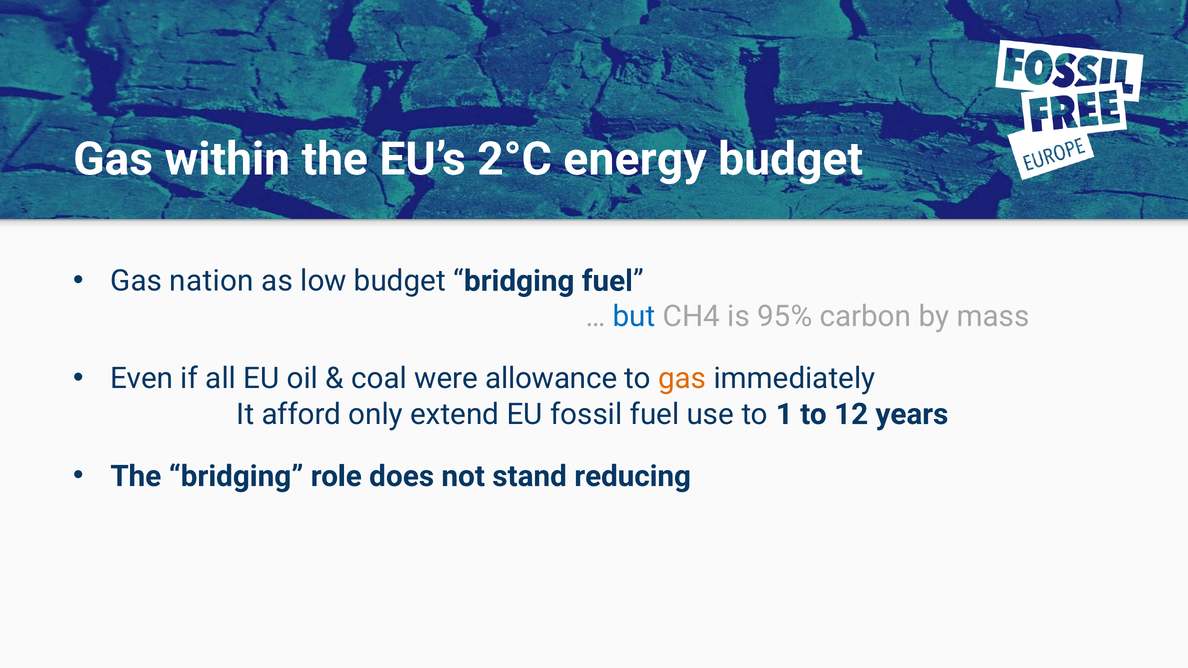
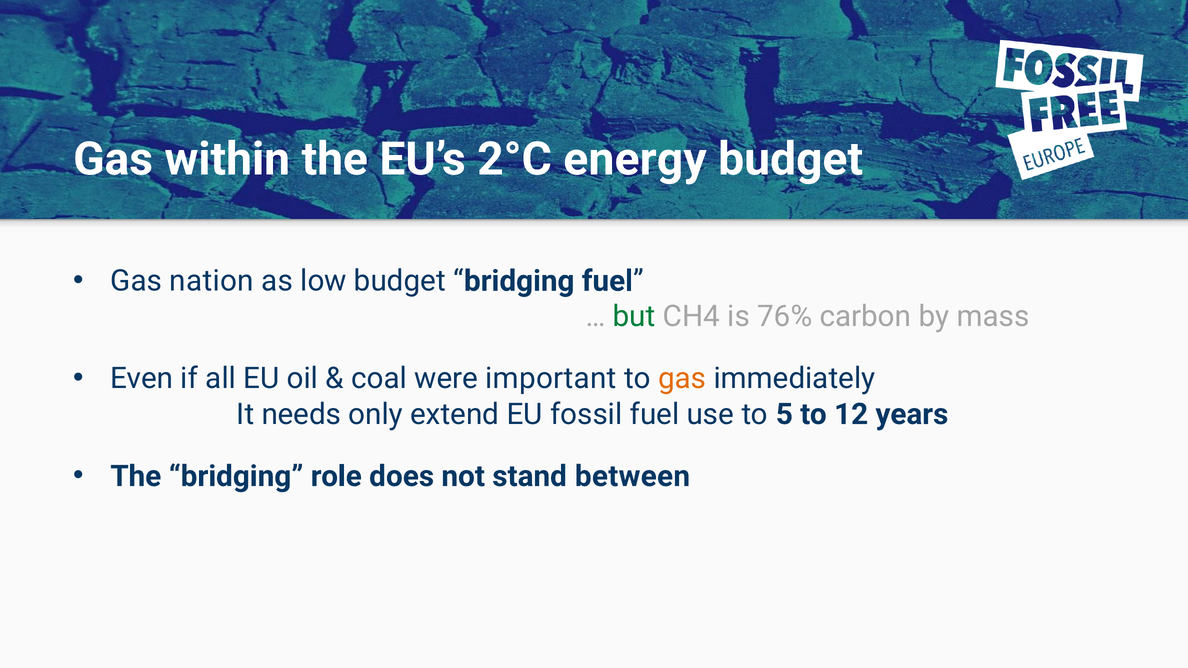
but colour: blue -> green (634, 317)
95%: 95% -> 76% (785, 317)
allowance: allowance -> important (551, 379)
afford: afford -> needs (301, 414)
1: 1 -> 5 (784, 414)
reducing: reducing -> between (632, 476)
